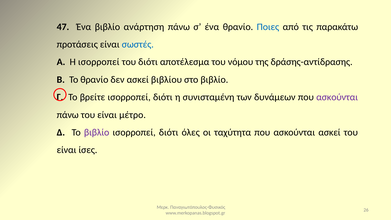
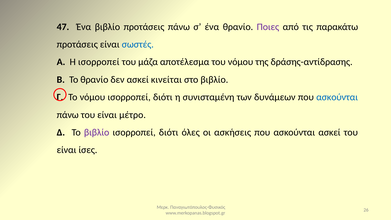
βιβλίο ανάρτηση: ανάρτηση -> προτάσεις (144, 27)
Ποιες colour: blue -> purple (268, 27)
του διότι: διότι -> μάζα (148, 62)
βιβλίου: βιβλίου -> κινείται (166, 80)
Το βρείτε: βρείτε -> νόμου (92, 97)
ασκούνται colour: purple -> blue (337, 97)
ταχύτητα: ταχύτητα -> ασκήσεις (233, 132)
